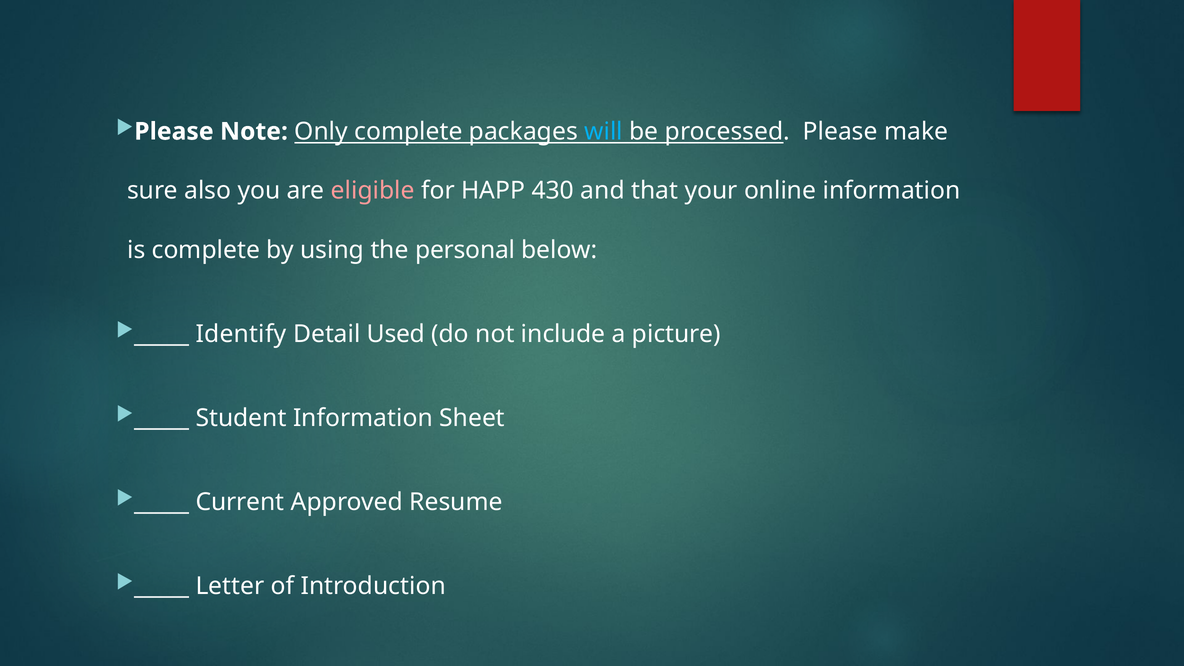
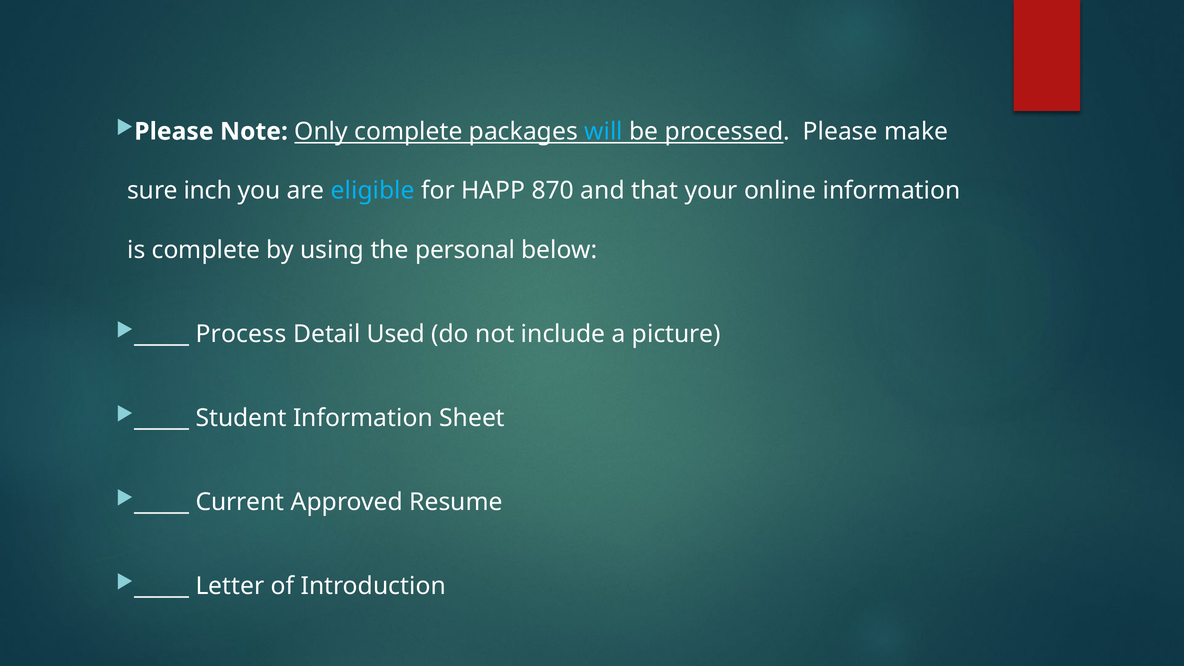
also: also -> inch (208, 191)
eligible colour: pink -> light blue (373, 191)
430: 430 -> 870 (553, 191)
Identify: Identify -> Process (241, 334)
